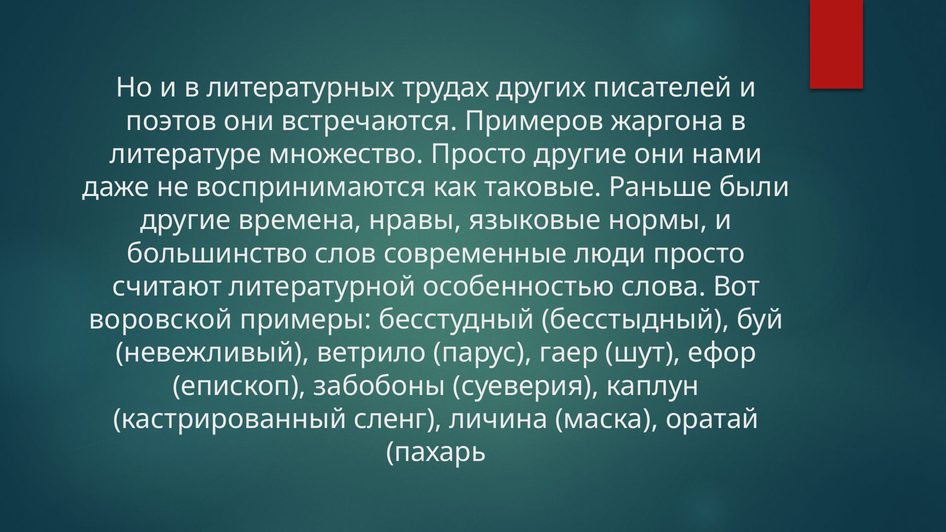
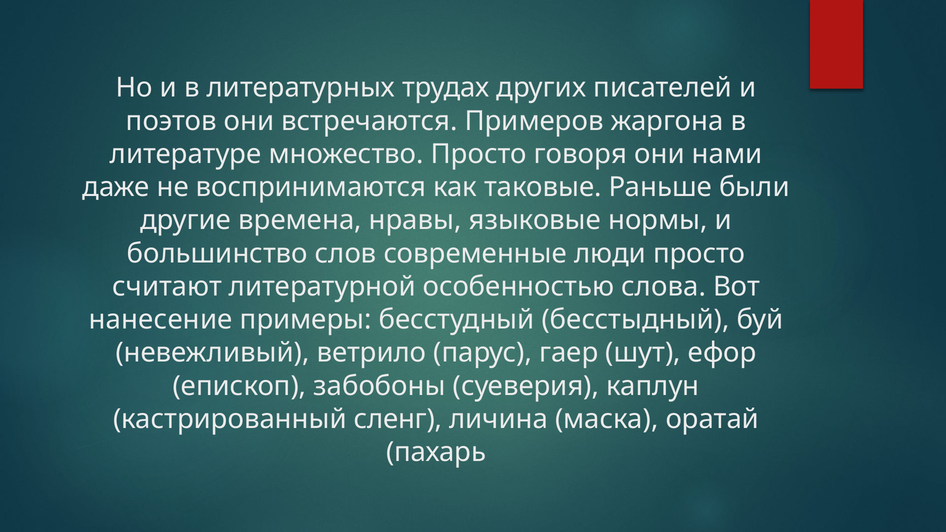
Просто другие: другие -> говоря (580, 154)
воровской: воровской -> нанесение (161, 320)
